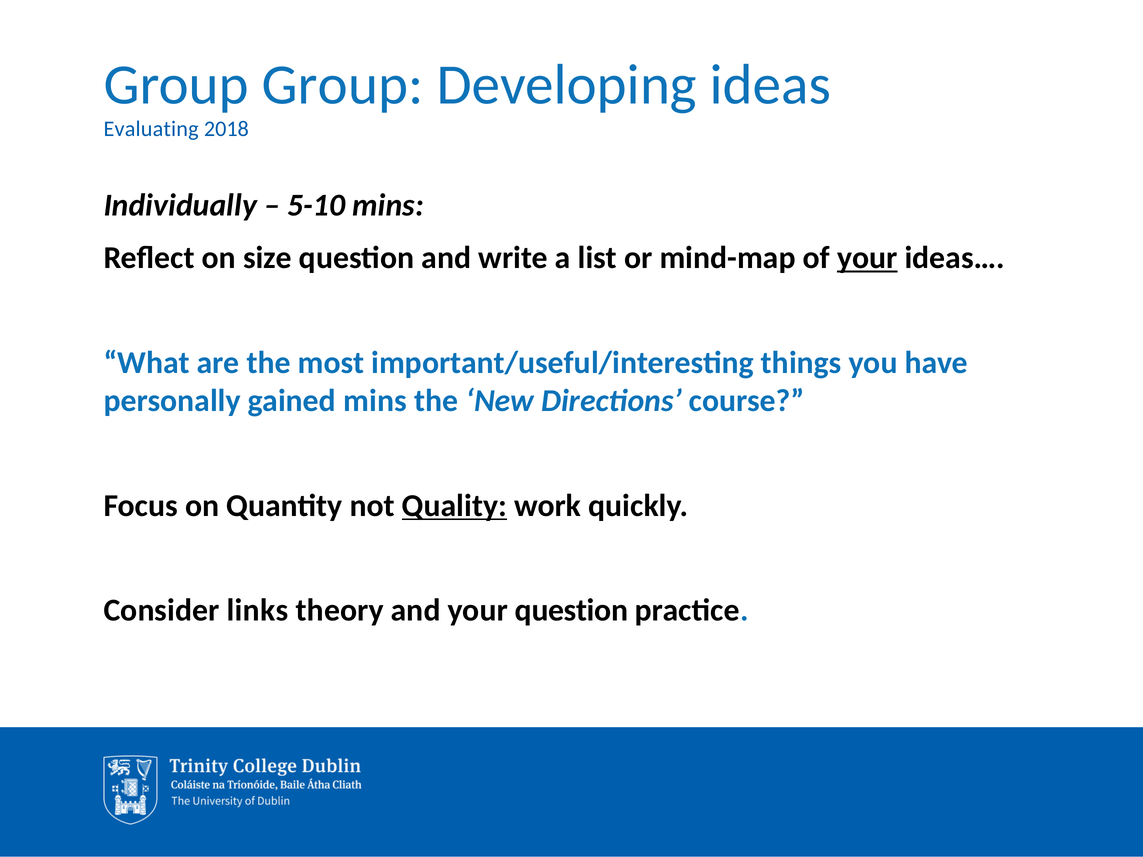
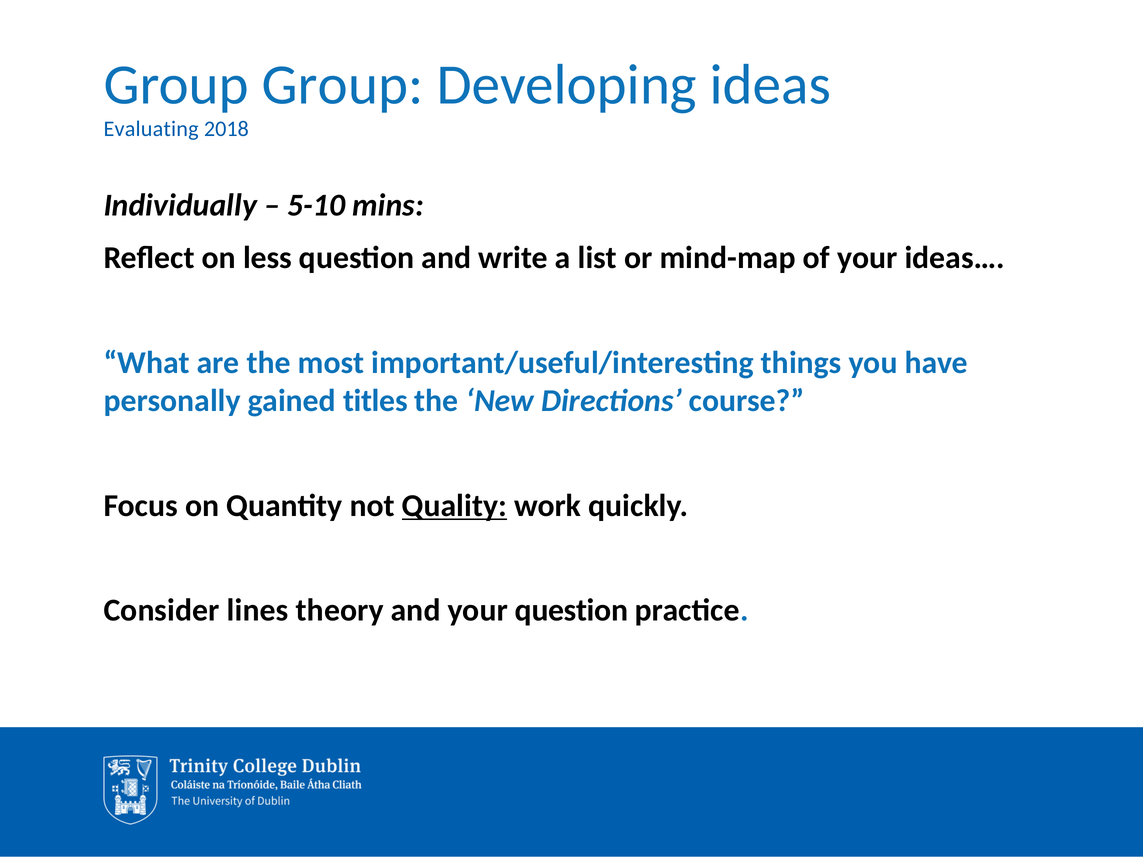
size: size -> less (268, 258)
your underline: present -> none (867, 258)
gained mins: mins -> titles (375, 401)
links: links -> lines (258, 611)
